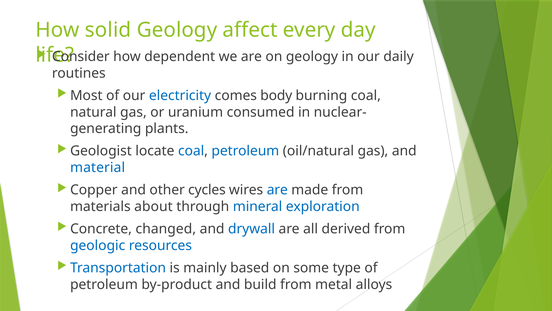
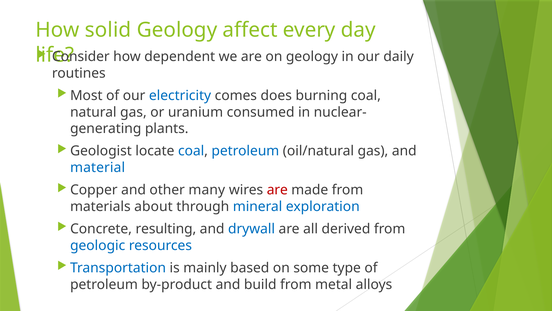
body: body -> does (276, 95)
cycles: cycles -> many (207, 190)
are colour: blue -> red (277, 190)
changed: changed -> resulting (166, 229)
